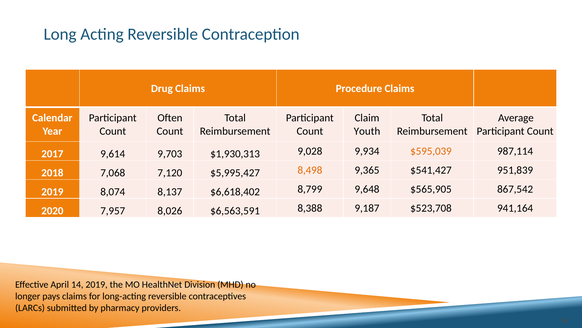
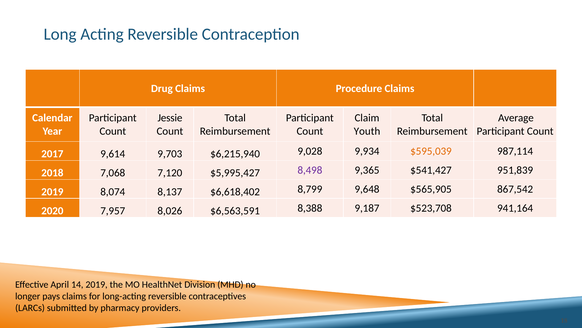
Often: Often -> Jessie (170, 118)
$1,930,313: $1,930,313 -> $6,215,940 (235, 154)
8,498 colour: orange -> purple (310, 170)
